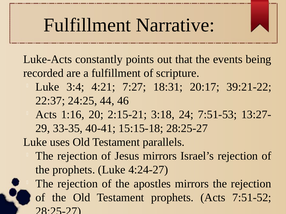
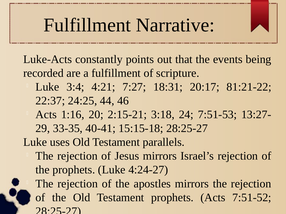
39:21-22: 39:21-22 -> 81:21-22 (249, 87)
